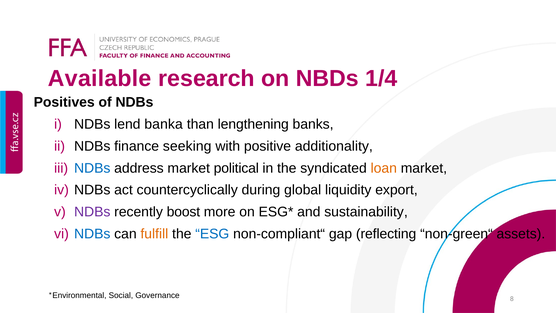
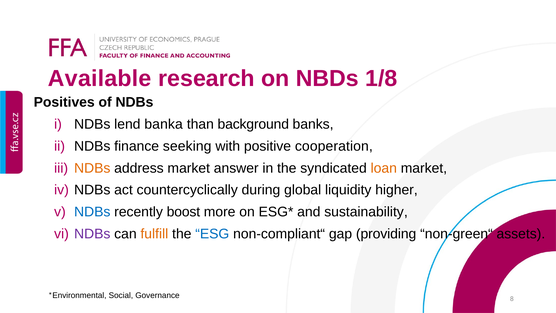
1/4: 1/4 -> 1/8 (381, 78)
lengthening: lengthening -> background (253, 124)
additionality: additionality -> cooperation (334, 146)
NDBs colour: blue -> orange (92, 168)
political: political -> answer (236, 168)
export: export -> higher (396, 190)
NDBs colour: purple -> blue (92, 212)
NDBs colour: blue -> purple (92, 234)
reflecting: reflecting -> providing (386, 234)
